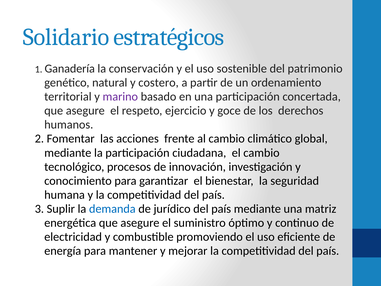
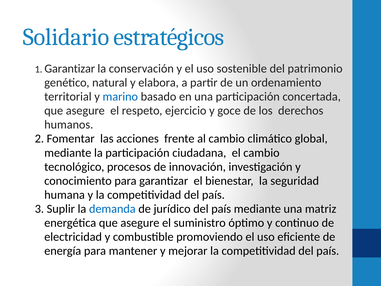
1 Ganadería: Ganadería -> Garantizar (70, 69)
costero: costero -> elabora (159, 83)
marino colour: purple -> blue (120, 97)
